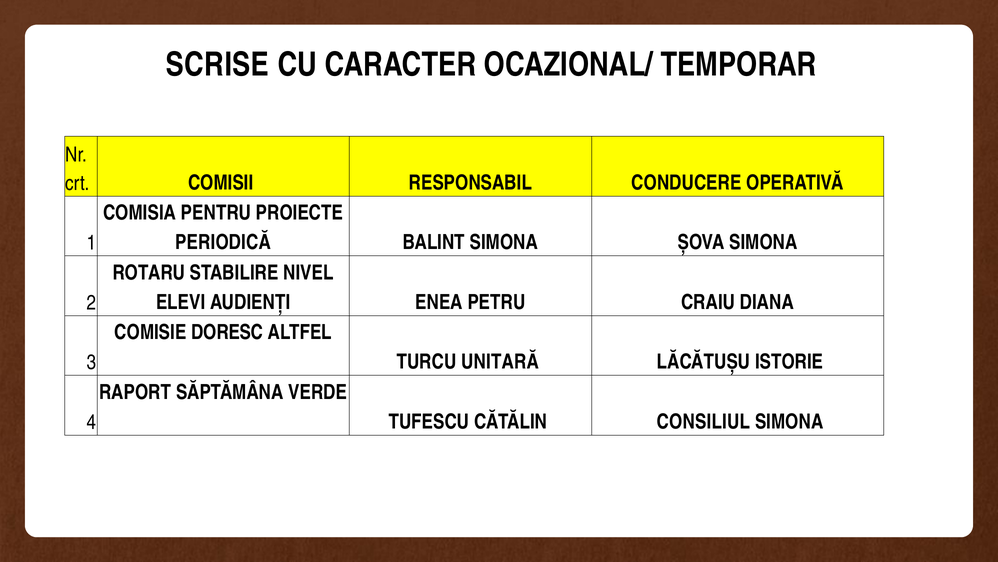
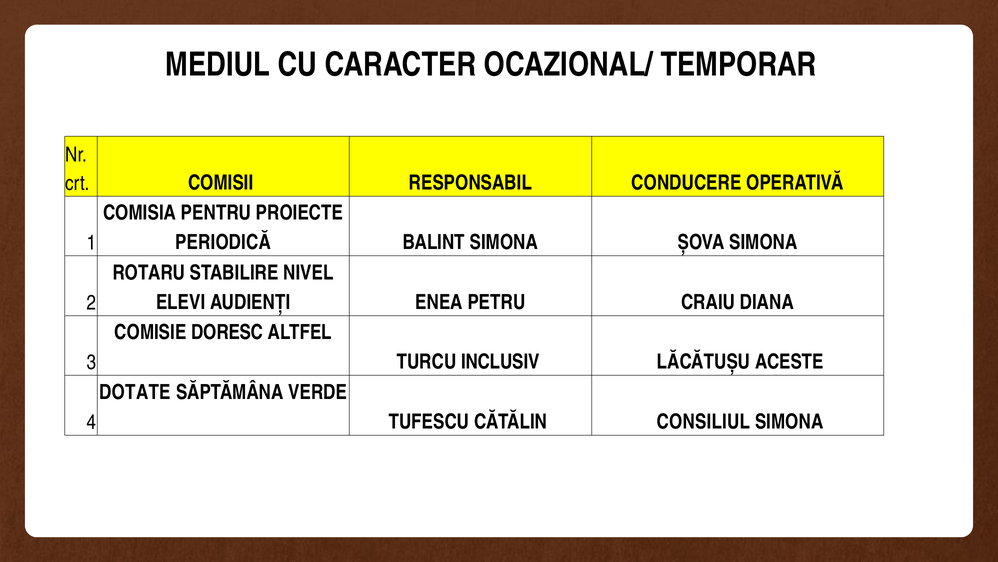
SCRISE: SCRISE -> MEDIUL (218, 65)
UNITARĂ: UNITARĂ -> INCLUSIV (500, 362)
ISTORIE: ISTORIE -> ACESTE (789, 362)
RAPORT: RAPORT -> DOTATE (135, 392)
